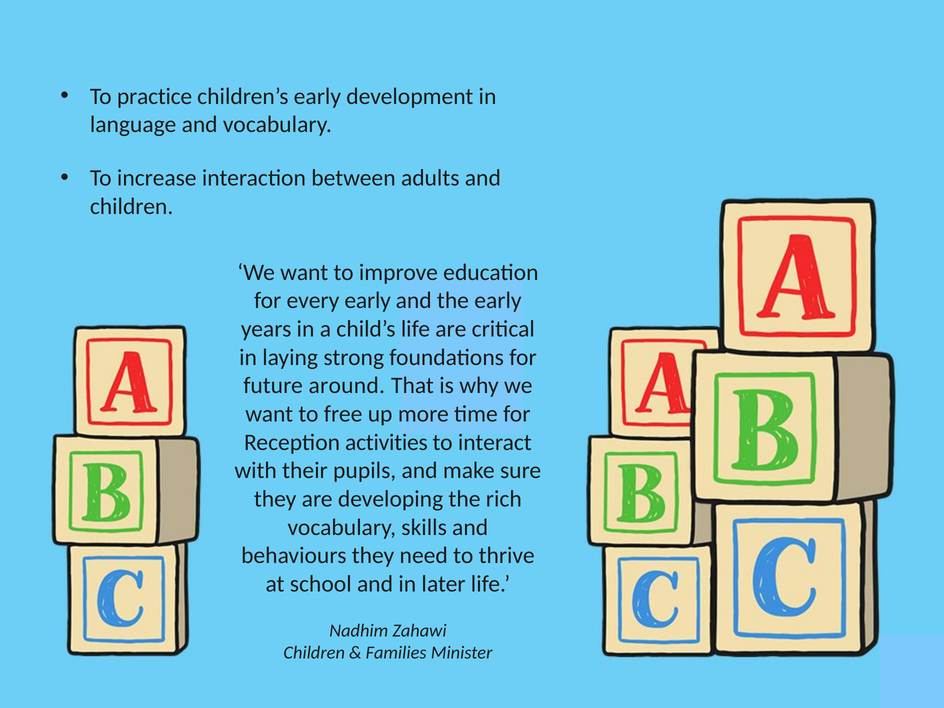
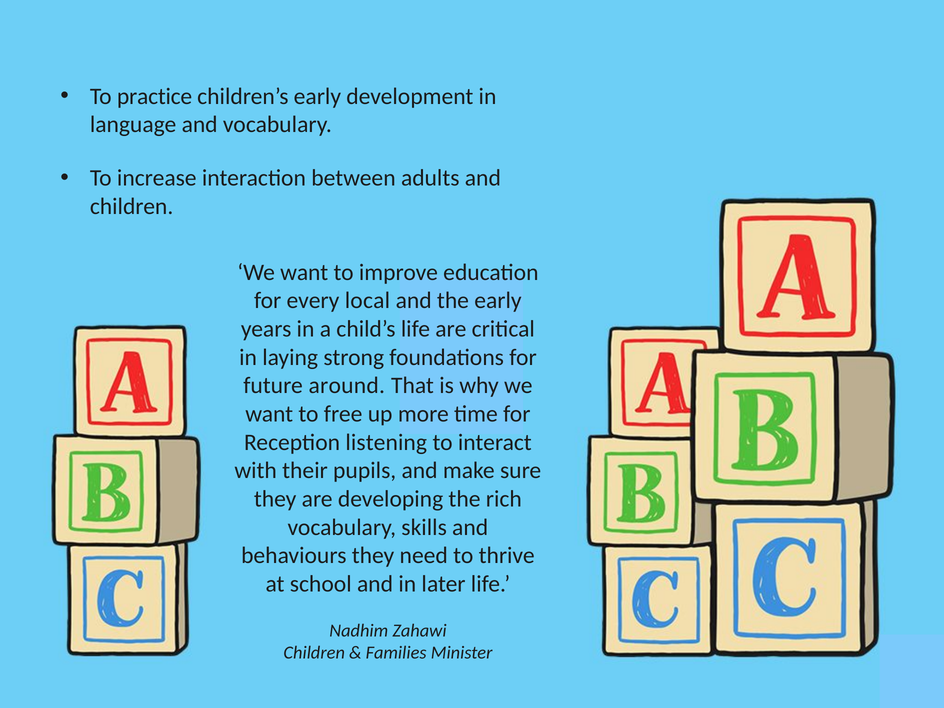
every early: early -> local (367, 301)
activities: activities -> listening (386, 442)
